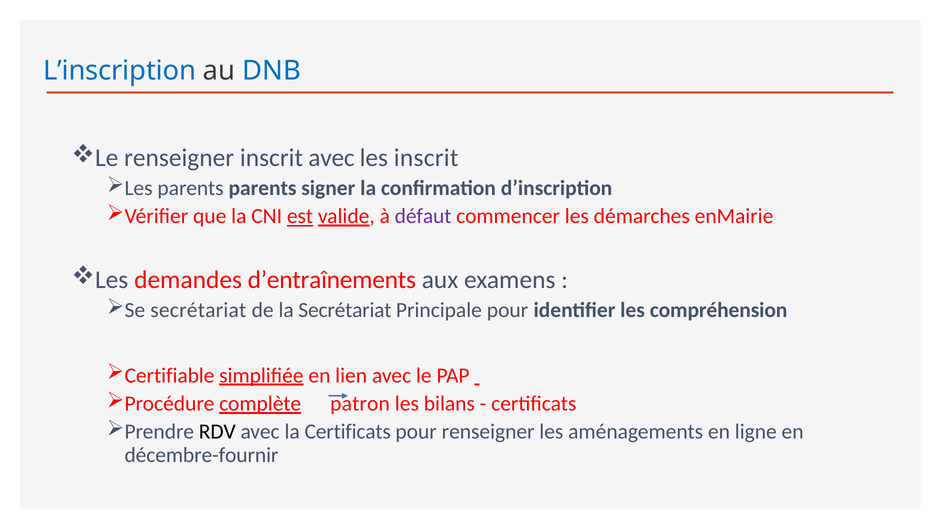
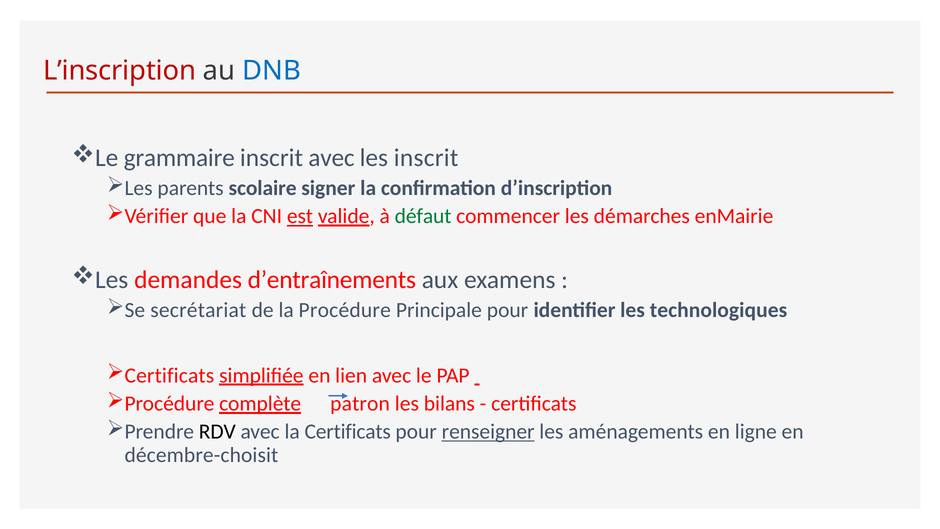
L’inscription colour: blue -> red (120, 70)
Le renseigner: renseigner -> grammaire (179, 158)
parents parents: parents -> scolaire (263, 188)
défaut colour: purple -> green (423, 216)
la Secrétariat: Secrétariat -> Procédure (345, 310)
compréhension: compréhension -> technologiques (718, 310)
Certifiable: Certifiable -> Certificats (169, 375)
renseigner underline: none -> present (488, 432)
décembre-fournir: décembre-fournir -> décembre-choisit (201, 455)
